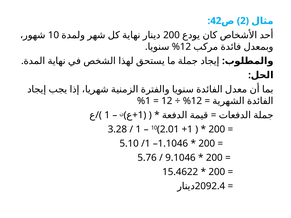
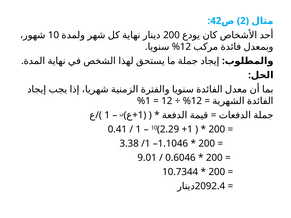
3.28: 3.28 -> 0.41 (117, 129)
2.01: 2.01 -> 2.29 (170, 129)
5.10: 5.10 -> 3.38 (129, 144)
5.76: 5.76 -> 9.01 (147, 158)
9.1046: 9.1046 -> 0.6046 (180, 158)
15.4622: 15.4622 -> 10.7344 (180, 172)
